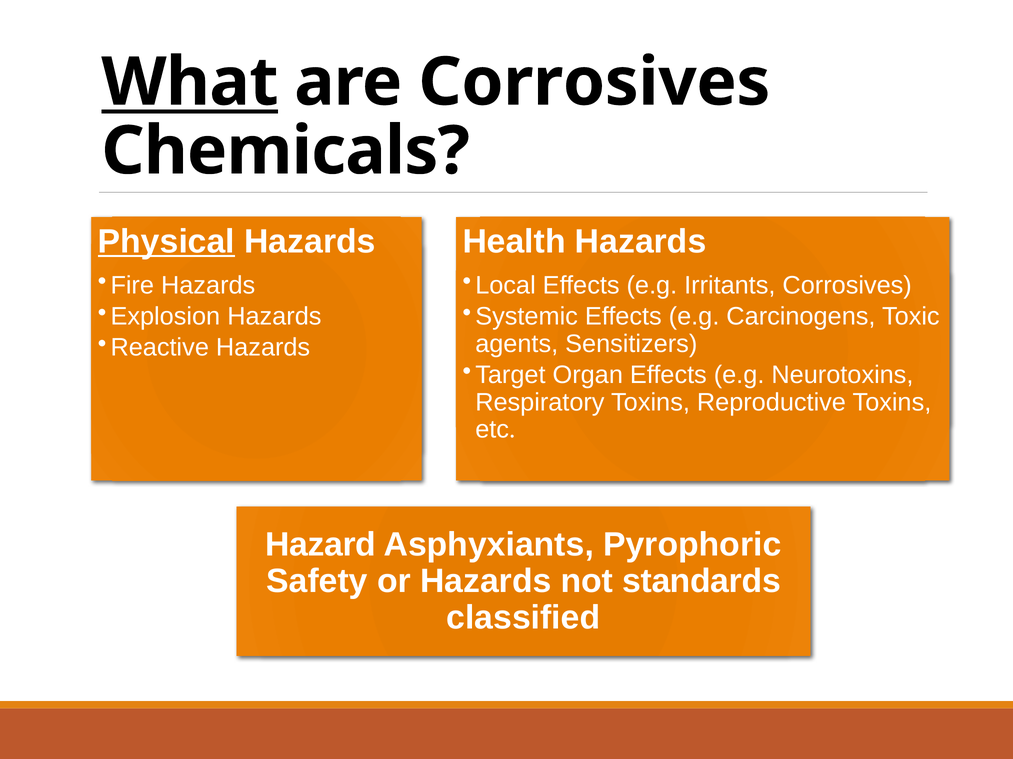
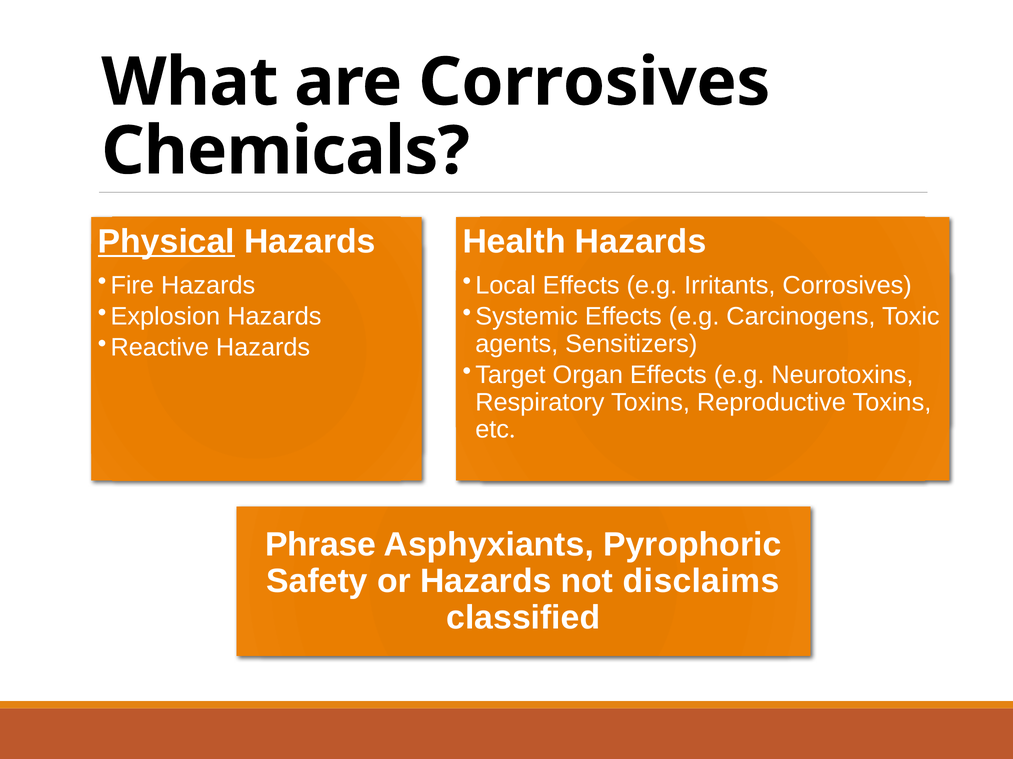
What underline: present -> none (190, 82)
Hazard: Hazard -> Phrase (321, 545)
standards: standards -> disclaims (701, 582)
